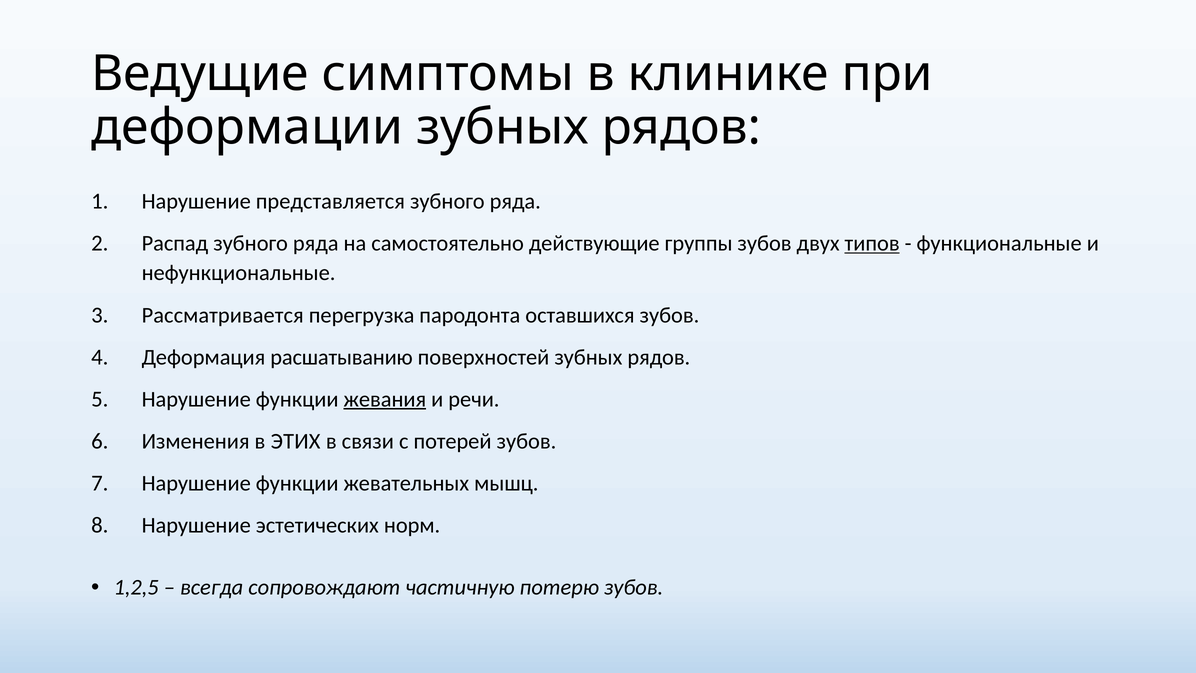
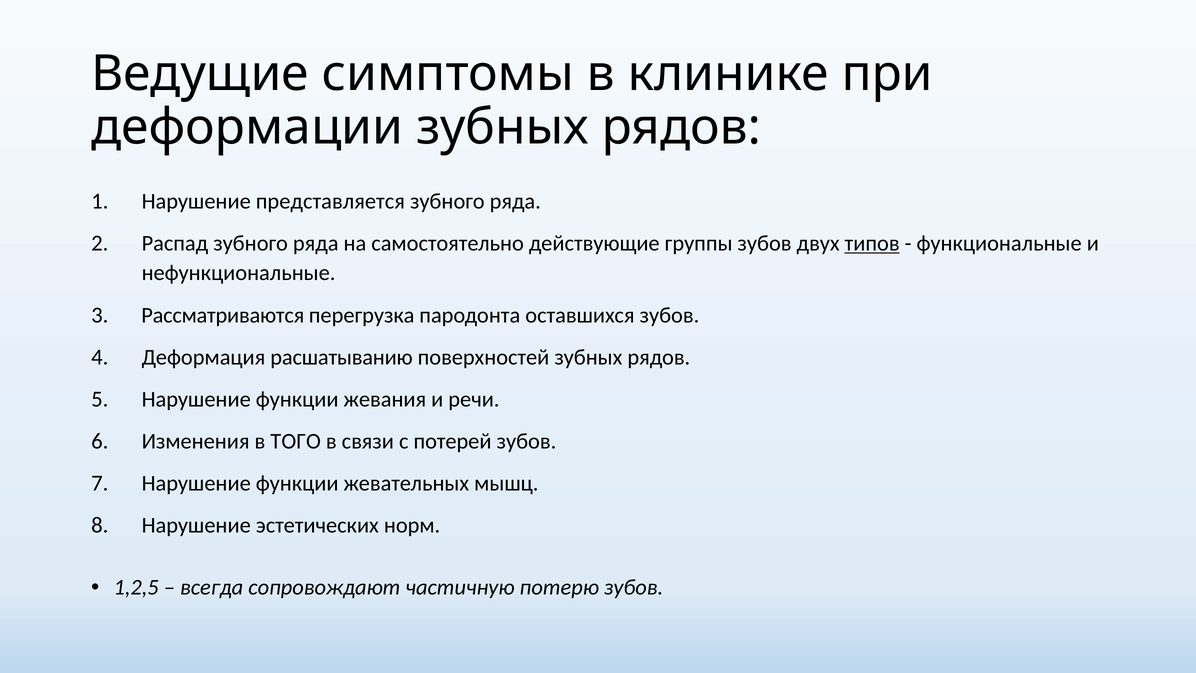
Рассматривается: Рассматривается -> Рассматриваются (223, 315)
жевания underline: present -> none (385, 399)
ЭТИХ: ЭТИХ -> ТОГО (296, 441)
